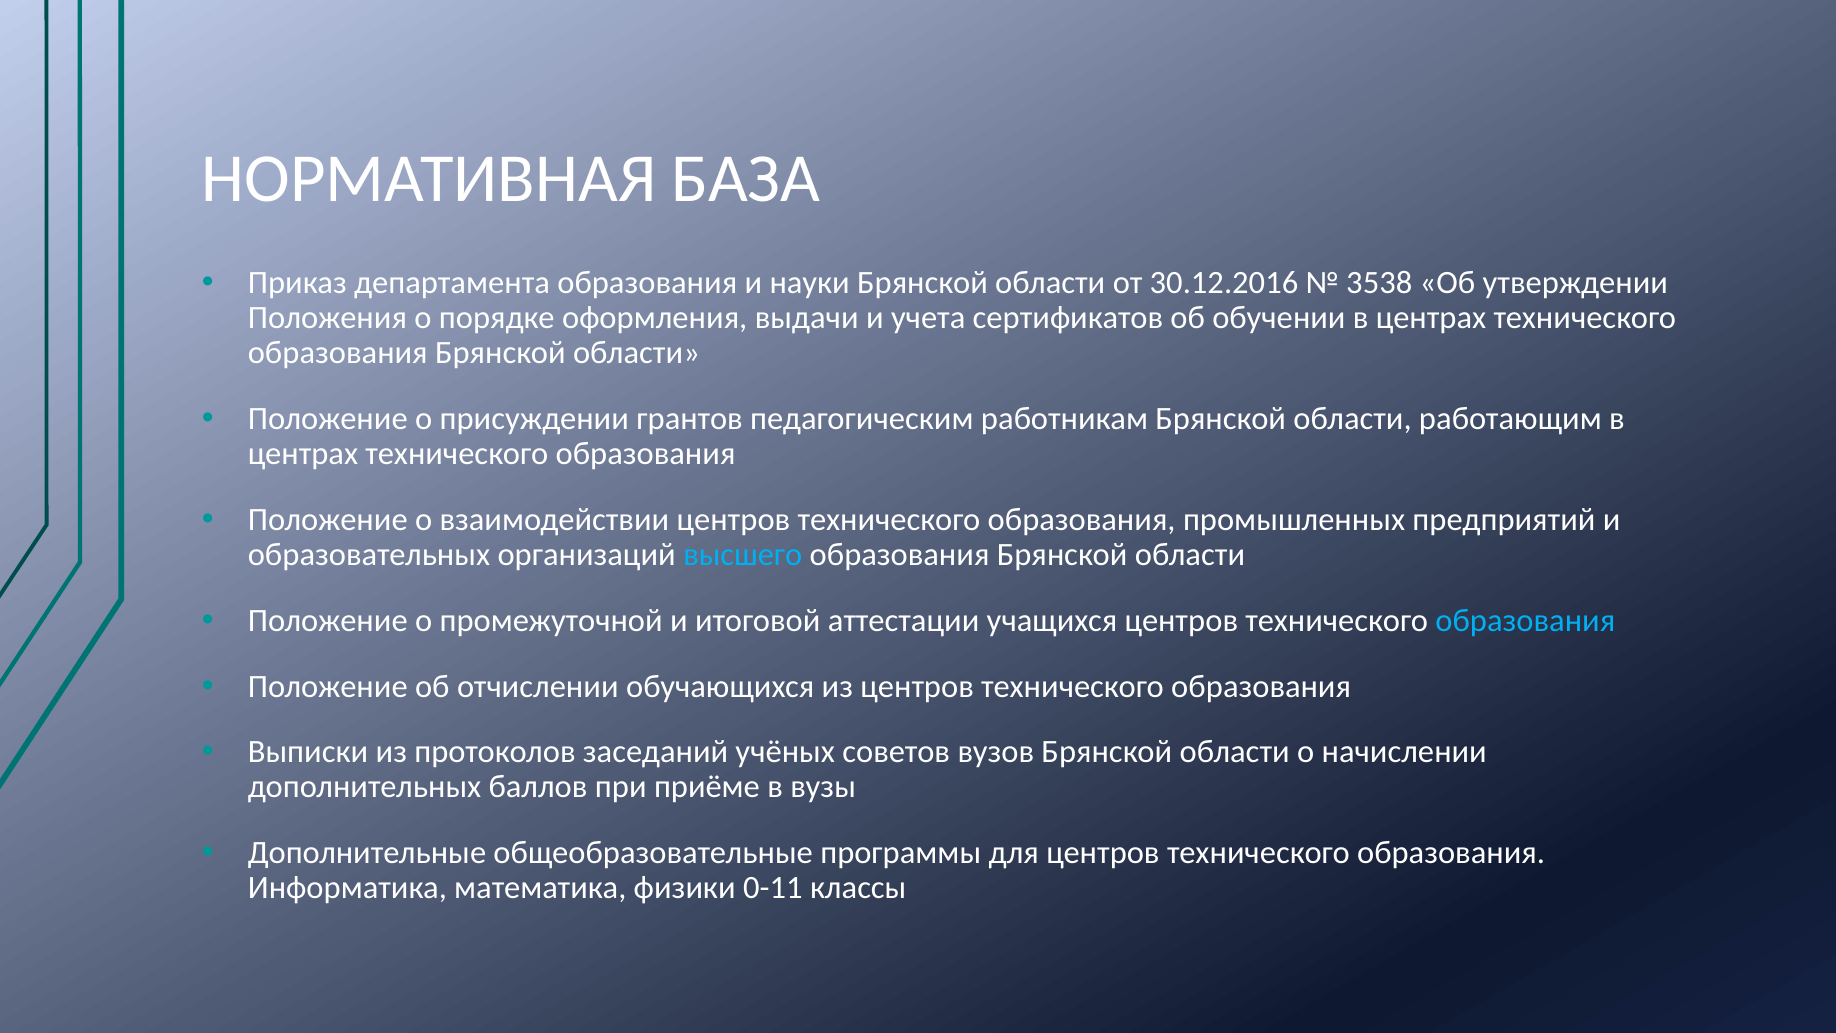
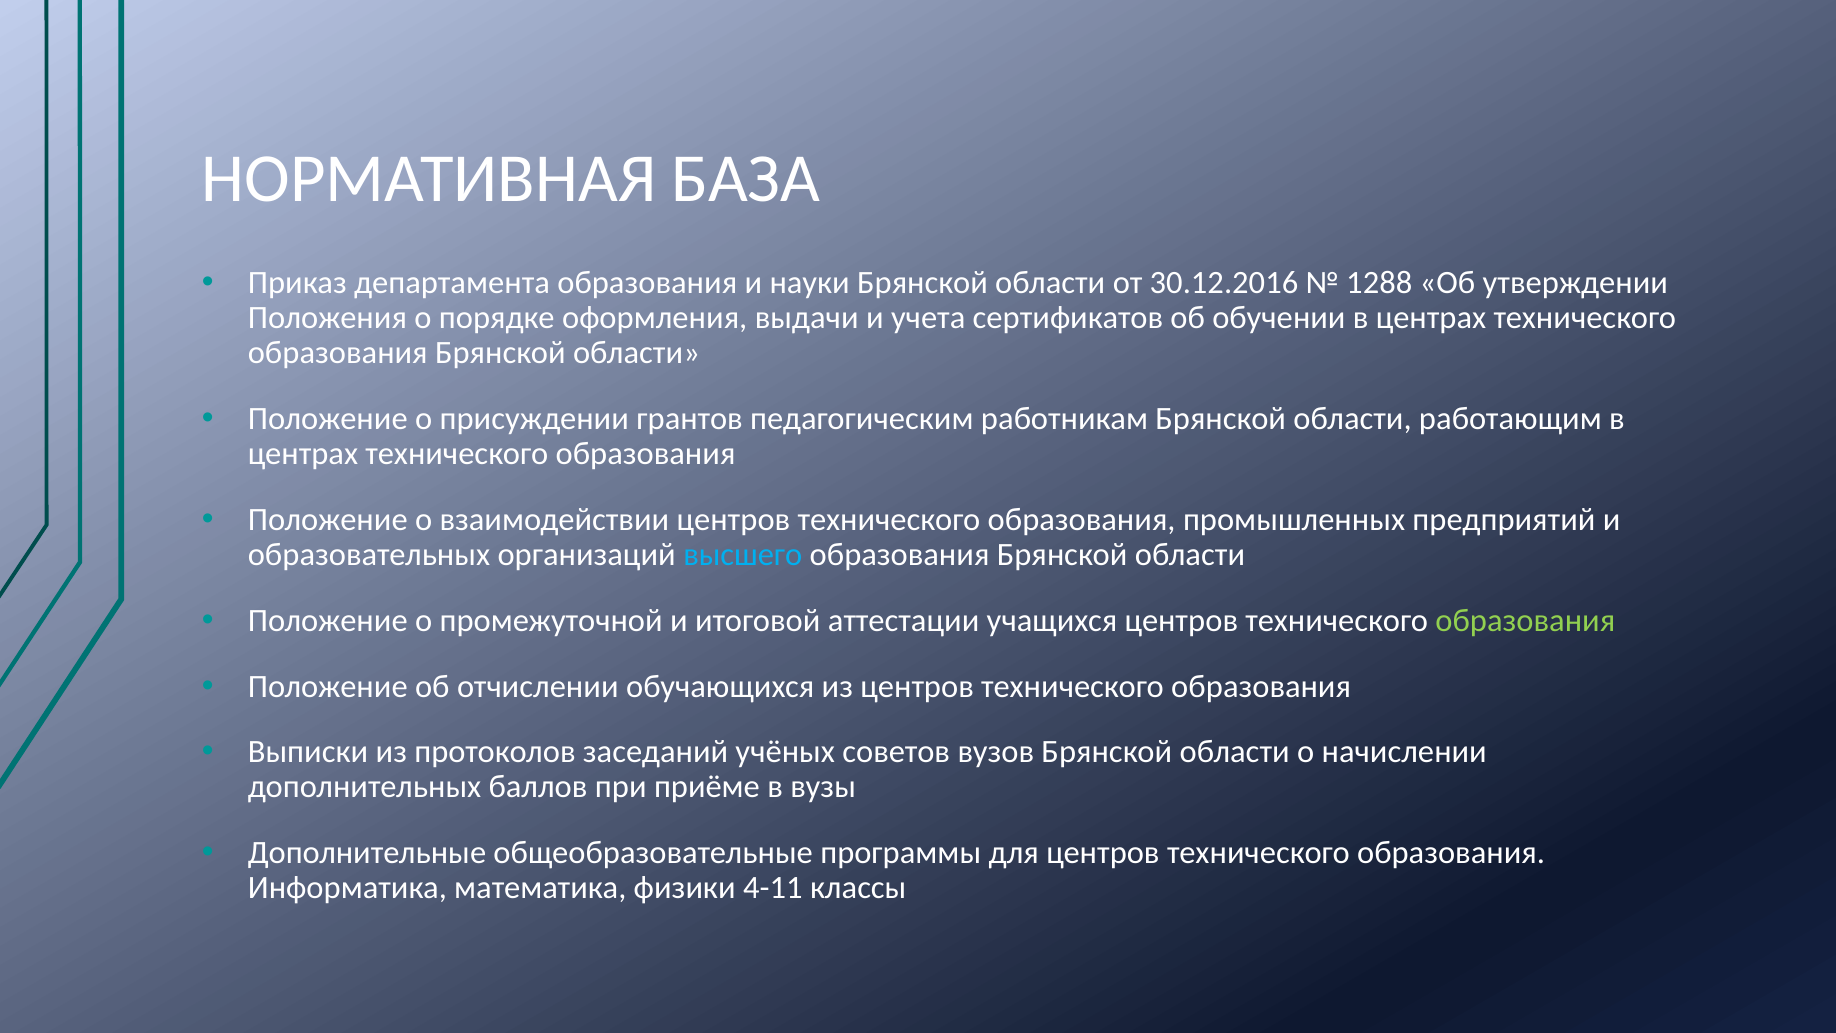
3538: 3538 -> 1288 (1379, 283)
образования colour: light blue -> light green (1525, 621)
0-11: 0-11 -> 4-11 (773, 888)
